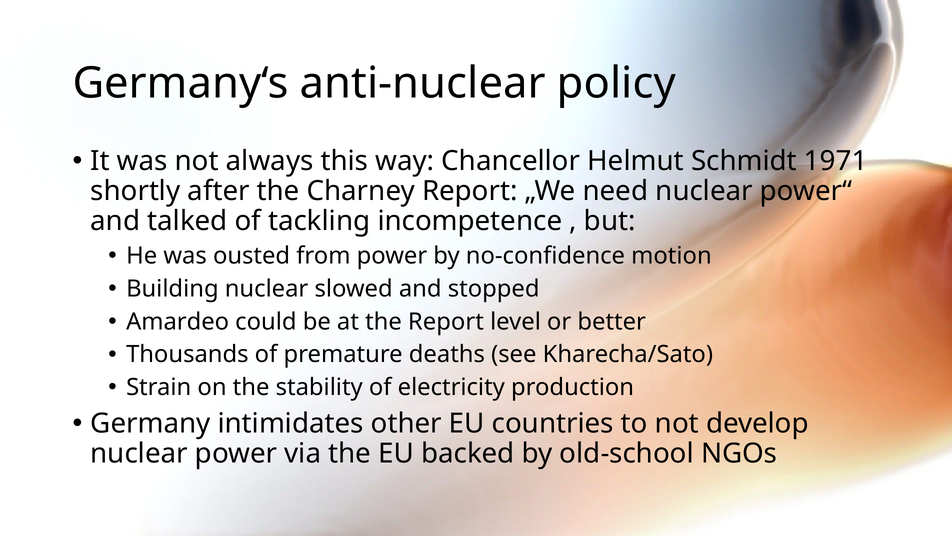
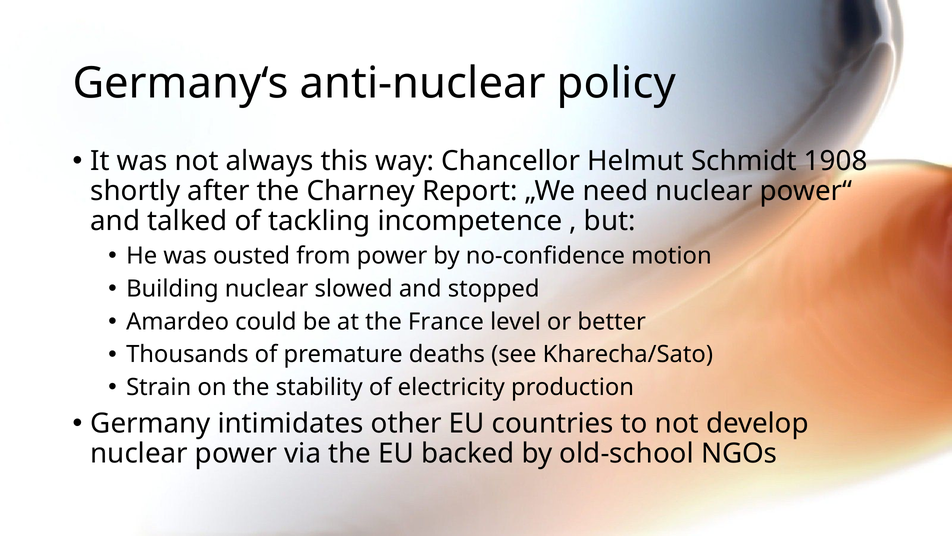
1971: 1971 -> 1908 (836, 161)
the Report: Report -> France (446, 321)
